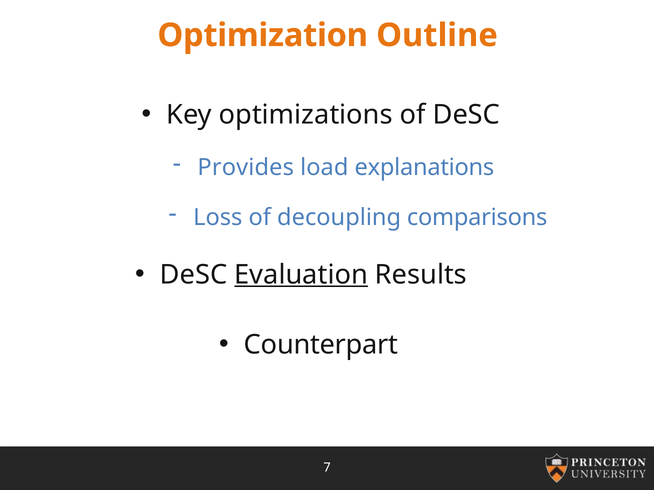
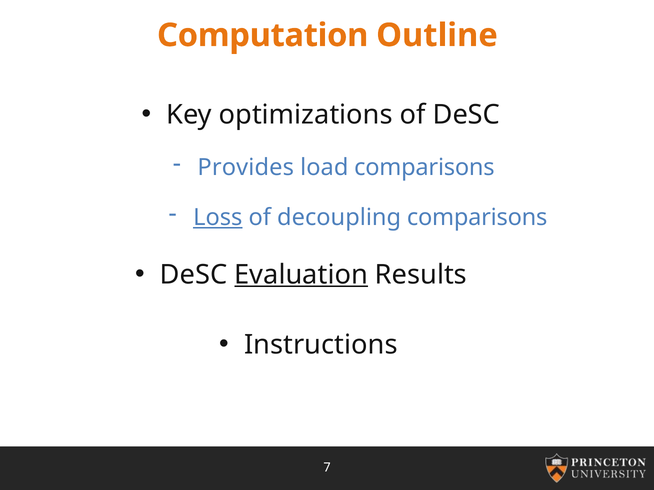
Optimization: Optimization -> Computation (263, 35)
load explanations: explanations -> comparisons (424, 168)
Loss underline: none -> present (218, 218)
Counterpart: Counterpart -> Instructions (321, 345)
